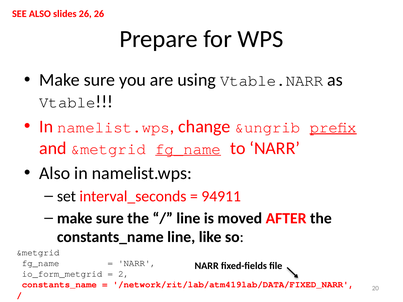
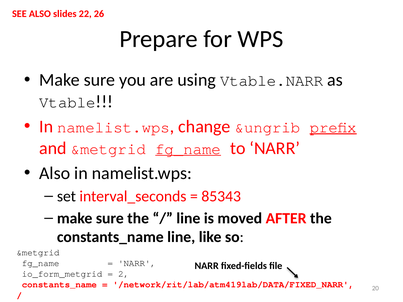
slides 26: 26 -> 22 (85, 14)
94911: 94911 -> 85343 (221, 196)
